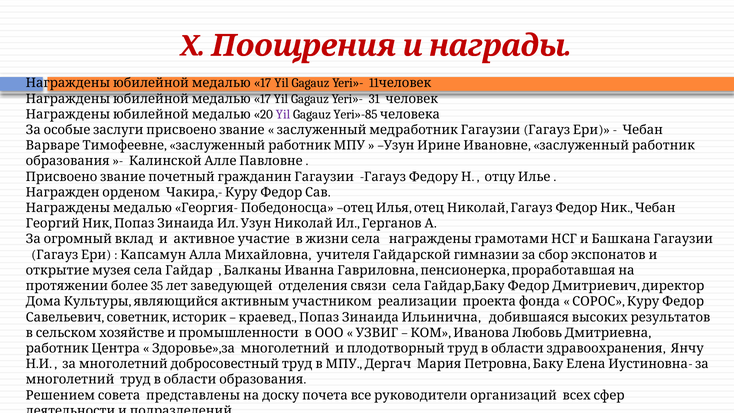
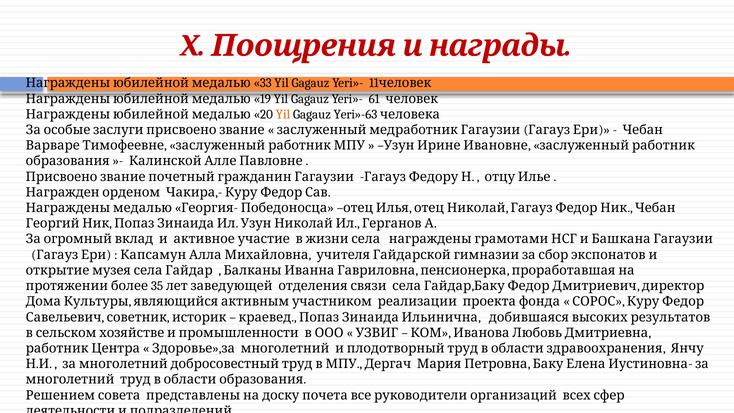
17: 17 -> 33 (263, 83)
17: 17 -> 19 (262, 99)
31: 31 -> 61 (374, 99)
Yil colour: purple -> orange (283, 114)
Yeri»-85: Yeri»-85 -> Yeri»-63 (355, 114)
